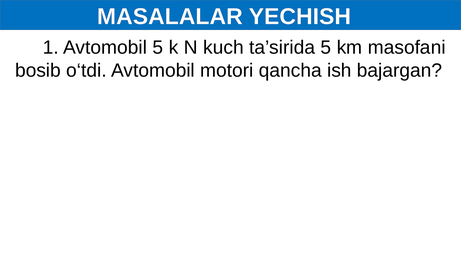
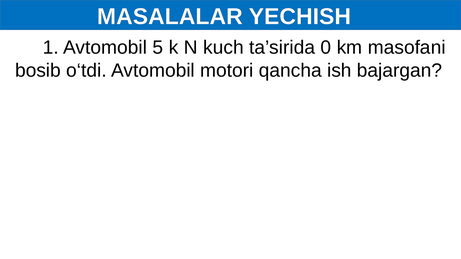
ta’sirida 5: 5 -> 0 (326, 48)
